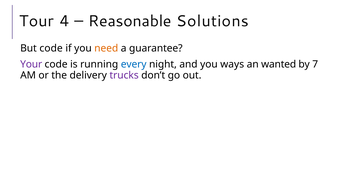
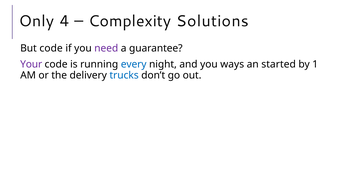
Tour: Tour -> Only (37, 21)
Reasonable: Reasonable -> Complexity (130, 21)
need colour: orange -> purple (106, 48)
wanted: wanted -> started (279, 64)
7: 7 -> 1 (315, 64)
trucks colour: purple -> blue (124, 75)
